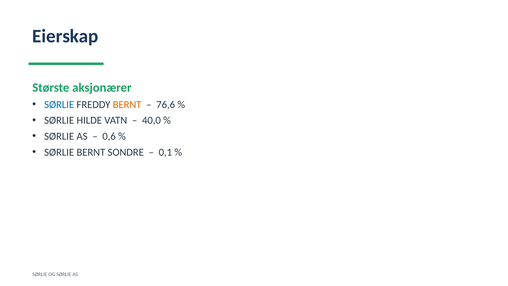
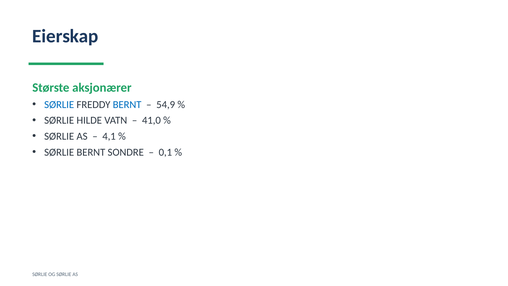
BERNT colour: orange -> blue (127, 104)
76,6: 76,6 -> 54,9 (166, 104)
40,0: 40,0 -> 41,0 (151, 120)
0,6: 0,6 -> 4,1 (109, 136)
